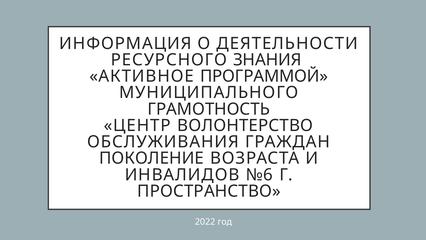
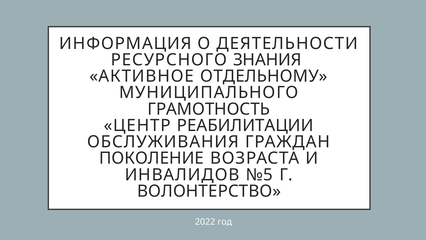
ПРОГРАММОЙ: ПРОГРАММОЙ -> ОТДЕЛЬНОМУ (264, 76)
ВОЛОНТЕРСТВО: ВОЛОНТЕРСТВО -> РЕАБИЛИТАЦИИ (245, 125)
№6: №6 -> №5 (259, 175)
ПРОСТРАНСТВО: ПРОСТРАНСТВО -> ВОЛОНТЕРСТВО (209, 191)
